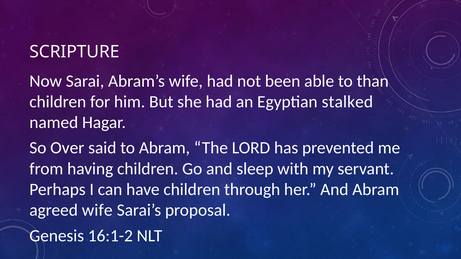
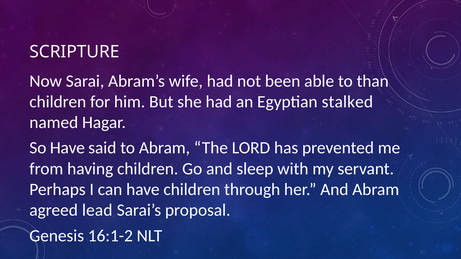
So Over: Over -> Have (67, 148)
agreed wife: wife -> lead (97, 210)
